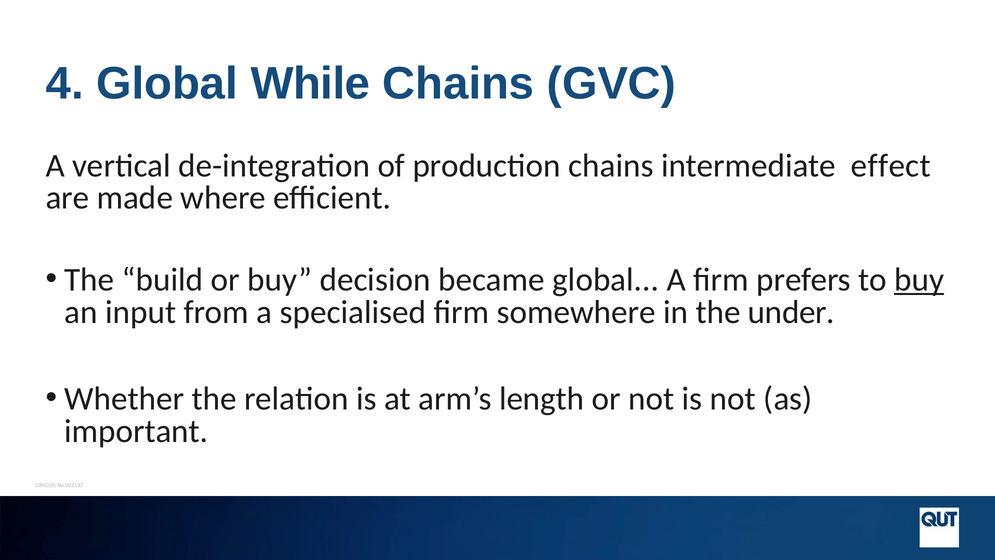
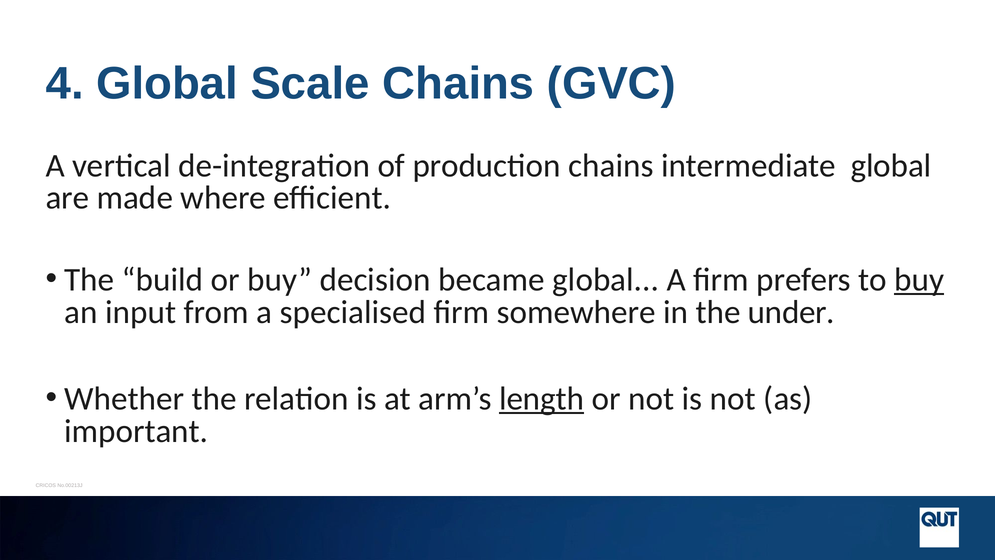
While: While -> Scale (310, 83)
intermediate effect: effect -> global (891, 165)
length underline: none -> present (542, 399)
